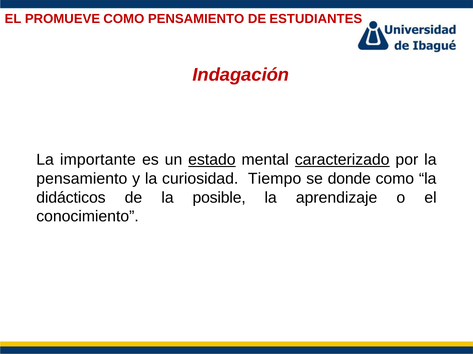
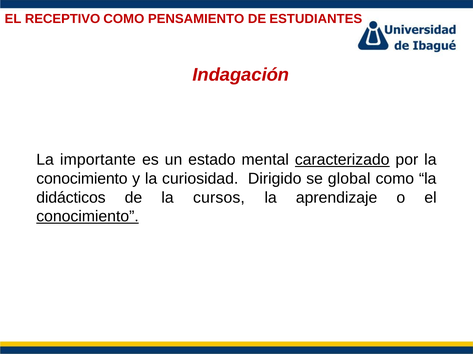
PROMUEVE: PROMUEVE -> RECEPTIVO (63, 19)
estado underline: present -> none (212, 160)
pensamiento: pensamiento -> conocimiento (82, 179)
Tiempo: Tiempo -> Dirigido (275, 179)
donde: donde -> global (349, 179)
posible: posible -> cursos (219, 198)
conocimiento underline: none -> present (88, 217)
